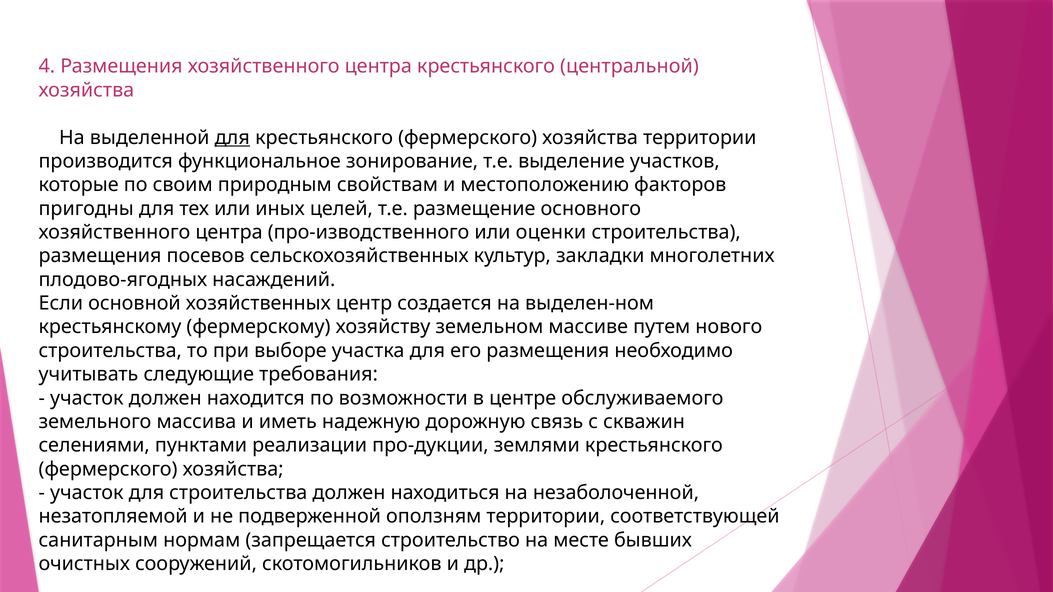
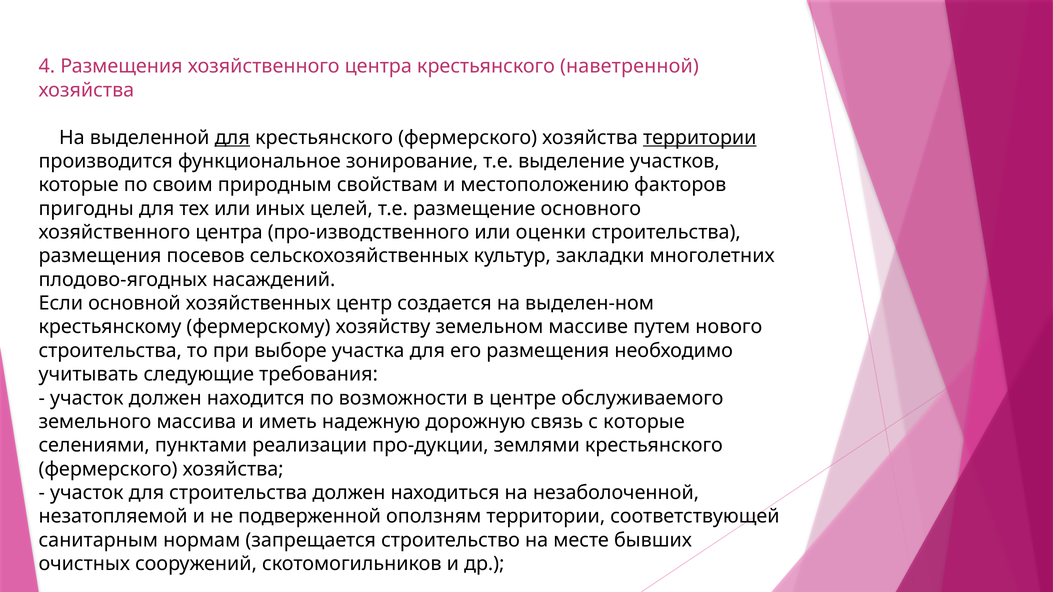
центральной: центральной -> наветренной (629, 67)
территории underline: none -> present (700, 138)
с скважин: скважин -> которые (644, 422)
